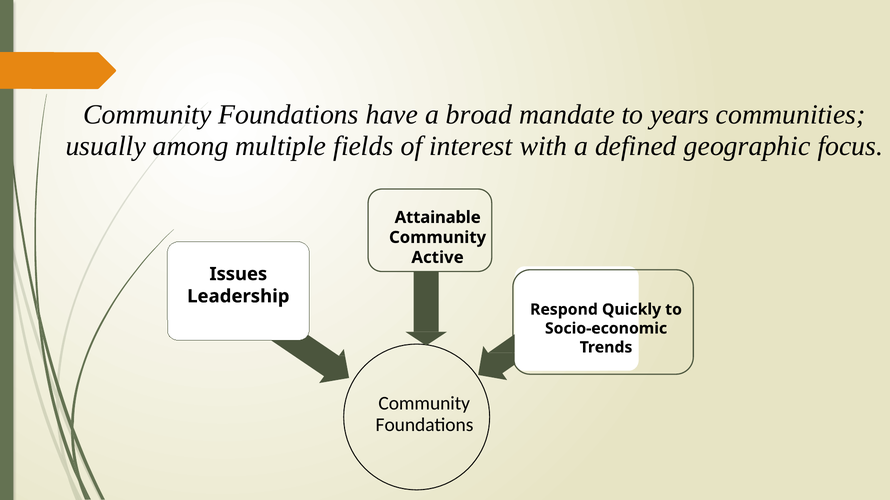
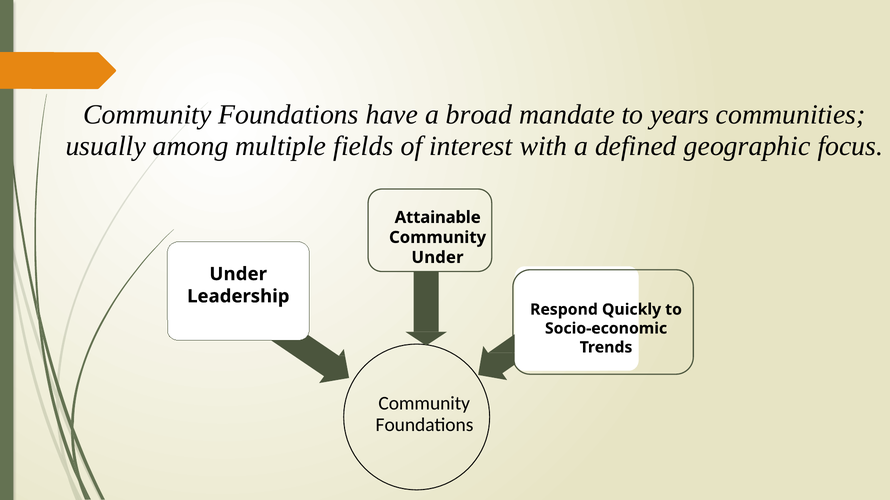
Active: Active -> Under (437, 258)
Issues: Issues -> Under (238, 274)
